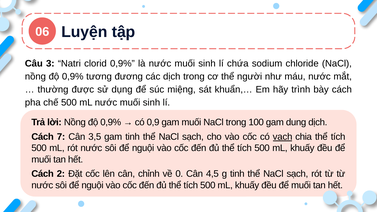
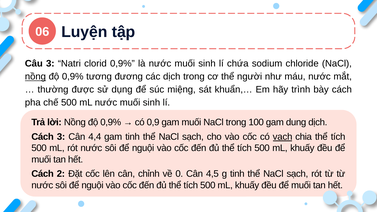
nồng underline: none -> present (35, 77)
Cách 7: 7 -> 3 (61, 137)
3,5: 3,5 -> 4,4 (95, 137)
